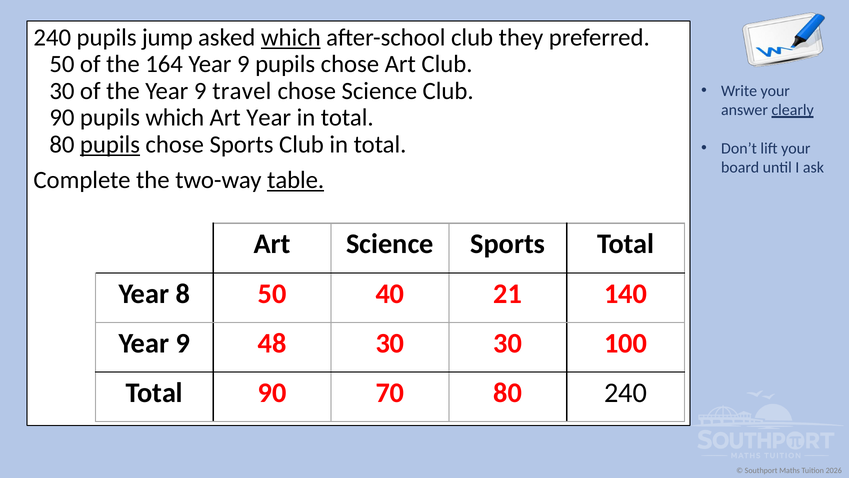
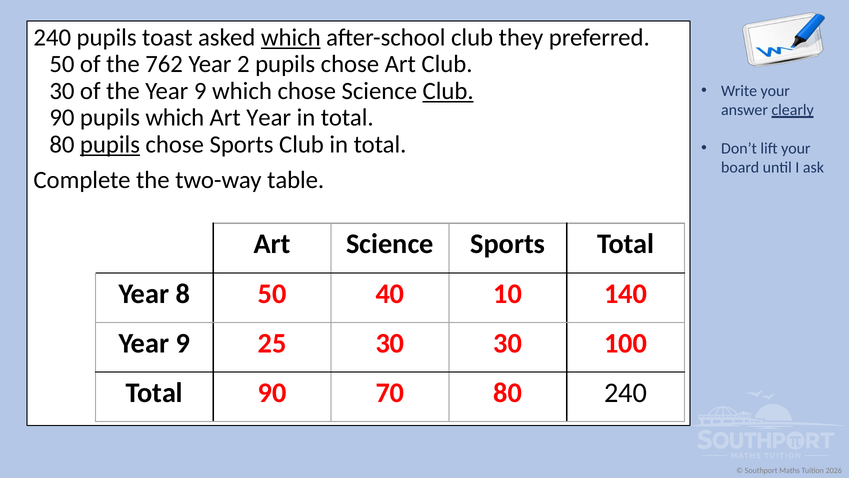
jump: jump -> toast (167, 37)
164: 164 -> 762 (164, 64)
9: 9 -> 2 (243, 64)
9 travel: travel -> which (242, 91)
Club underline: none -> present (448, 91)
table underline: present -> none (296, 180)
21: 21 -> 10 (508, 293)
48: 48 -> 25 (272, 343)
